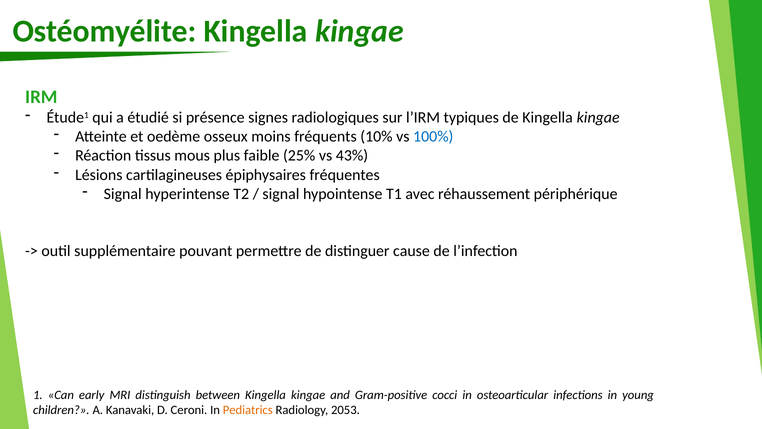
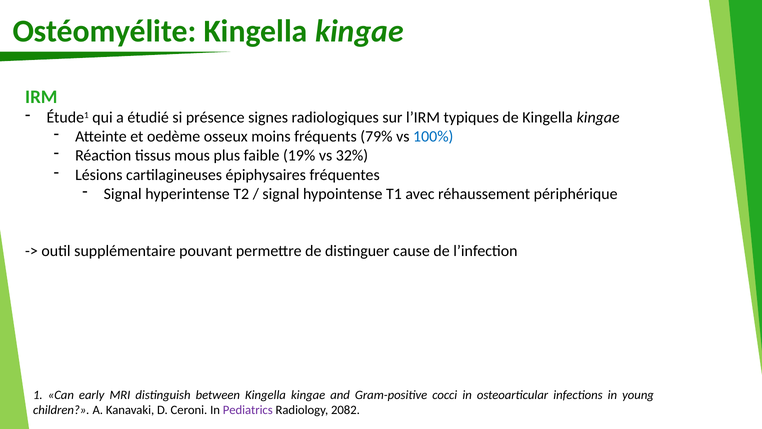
10%: 10% -> 79% (376, 137)
25%: 25% -> 19% (299, 156)
43%: 43% -> 32% (352, 156)
Pediatrics colour: orange -> purple (248, 410)
2053: 2053 -> 2082 (345, 410)
